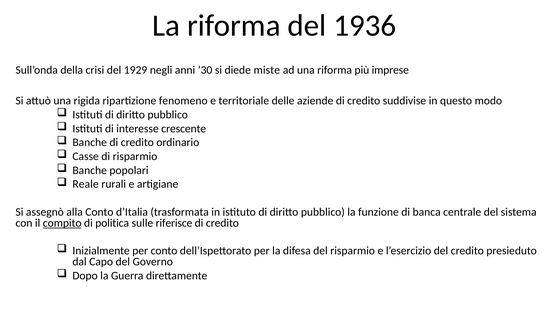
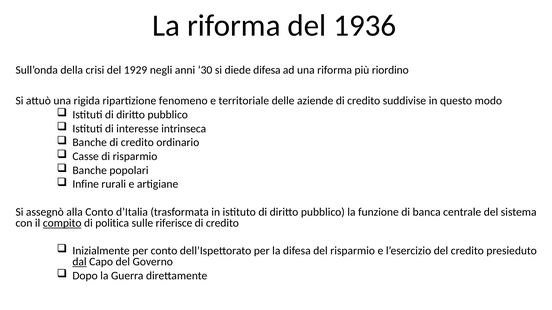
diede miste: miste -> difesa (267, 70)
imprese: imprese -> riordino (390, 70)
crescente: crescente -> intrinseca (184, 129)
Reale: Reale -> Infine (86, 184)
dal underline: none -> present (80, 262)
